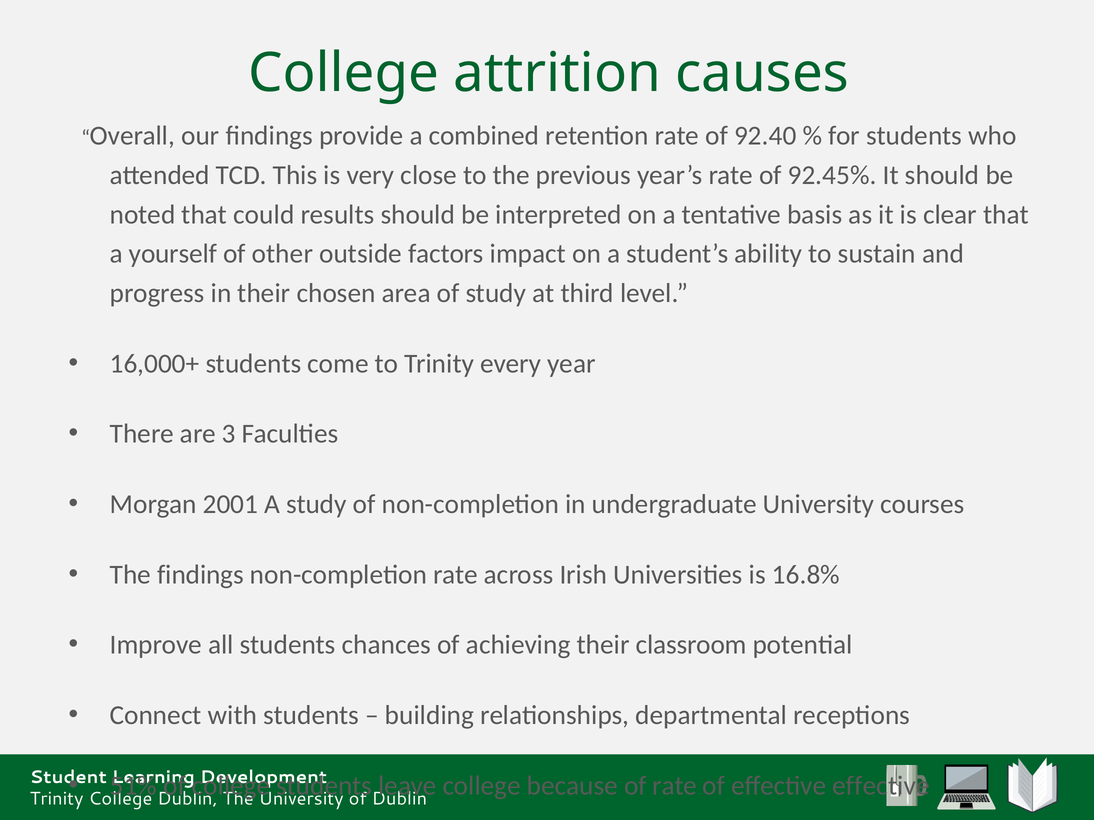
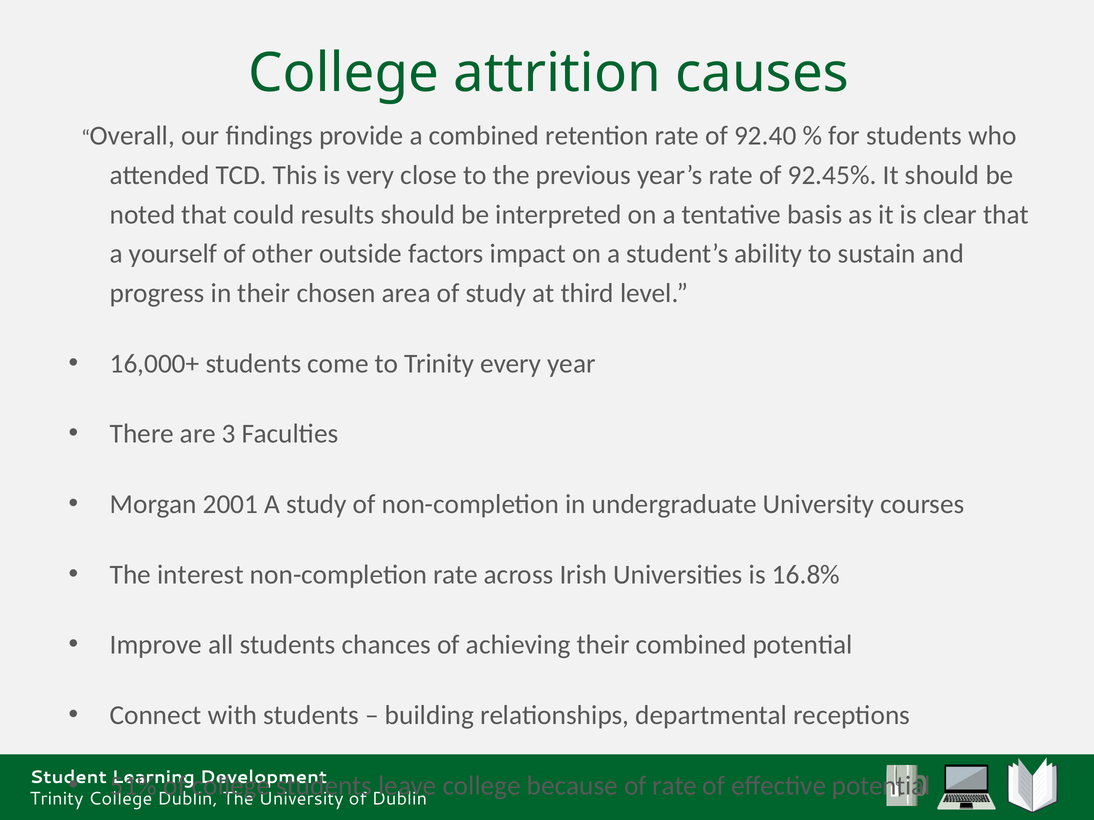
The findings: findings -> interest (200, 575)
their classroom: classroom -> combined (691, 645)
effective effective: effective -> potential (881, 786)
